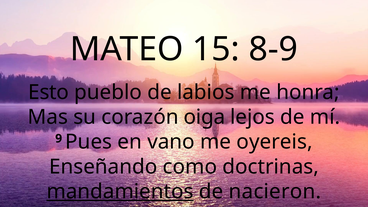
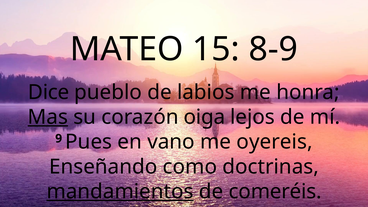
Esto: Esto -> Dice (49, 92)
Mas underline: none -> present (48, 117)
nacieron: nacieron -> comeréis (275, 192)
